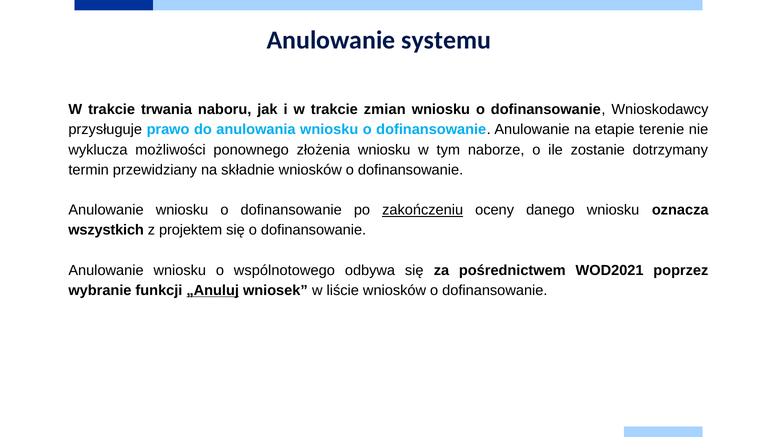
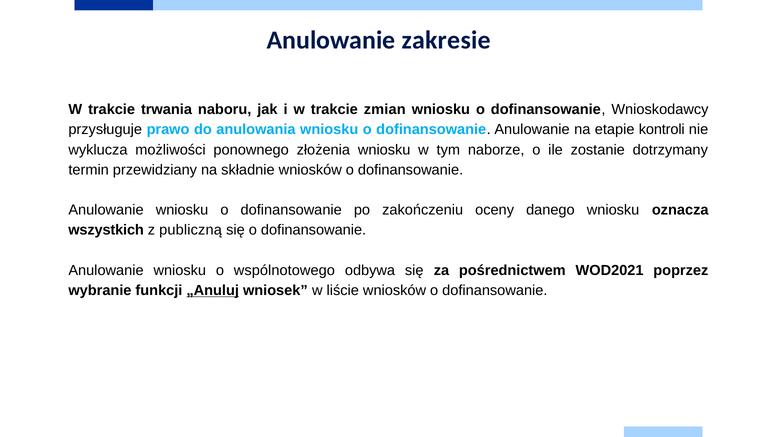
systemu: systemu -> zakresie (446, 40)
terenie: terenie -> kontroli (662, 130)
zakończeniu underline: present -> none (423, 210)
projektem: projektem -> publiczną (191, 230)
